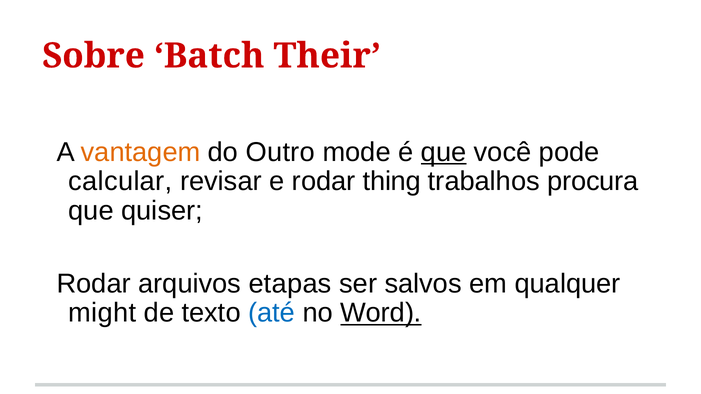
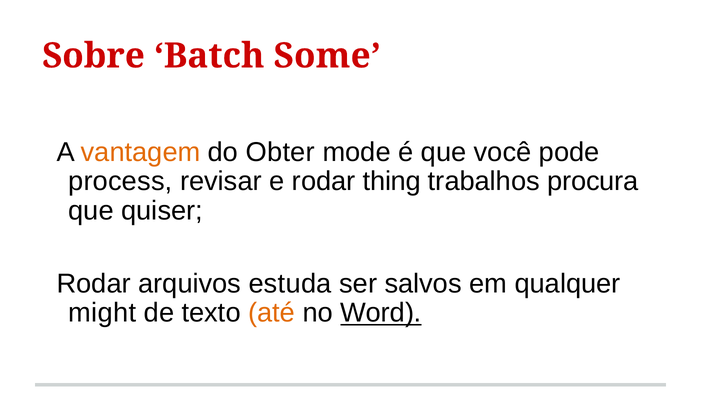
Their: Their -> Some (327, 56)
Outro: Outro -> Obter (280, 152)
que underline: present -> none (444, 152)
calcular: calcular -> process (120, 182)
etapas: etapas -> estuda (290, 284)
até colour: blue -> orange (272, 313)
